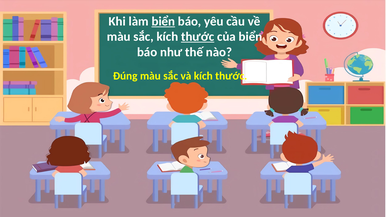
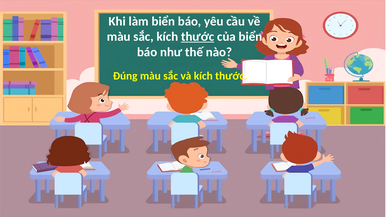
biển underline: present -> none (163, 21)
